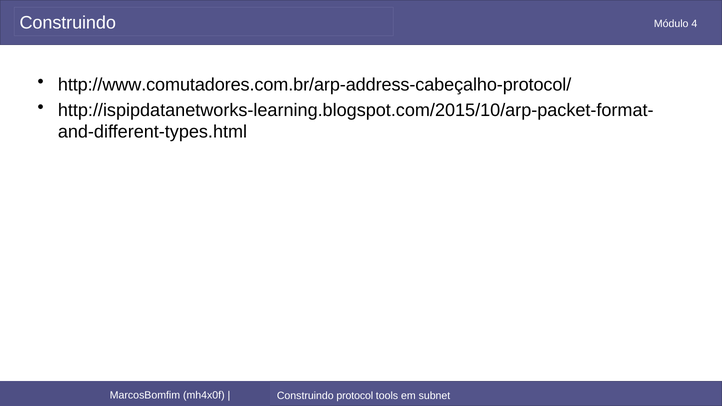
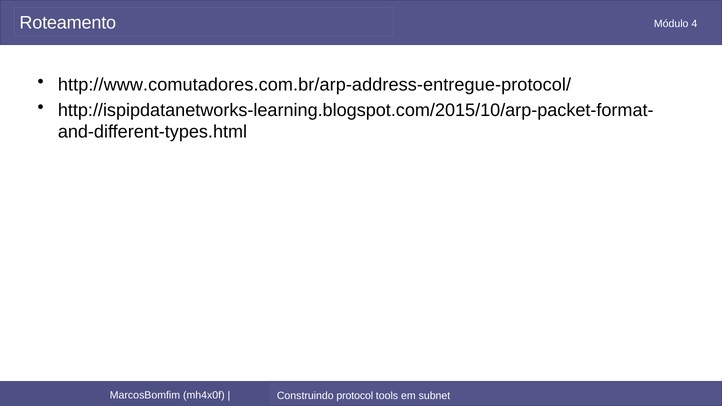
Construindo: Construindo -> Roteamento (68, 23)
http://www.comutadores.com.br/arp-address-cabeçalho-protocol/: http://www.comutadores.com.br/arp-address-cabeçalho-protocol/ -> http://www.comutadores.com.br/arp-address-entregue-protocol/ (315, 85)
